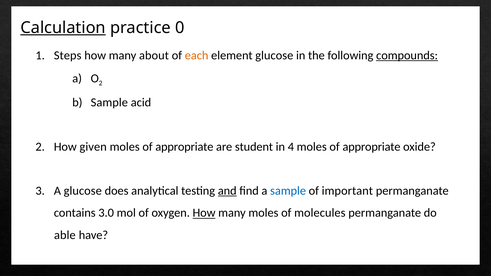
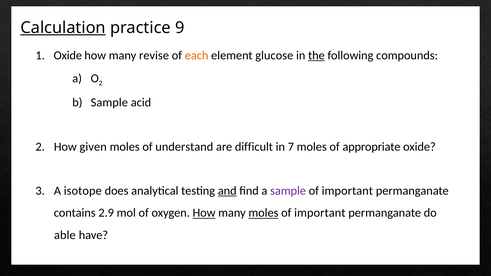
0: 0 -> 9 (180, 28)
Steps: Steps -> Oxide (68, 55)
about: about -> revise (154, 55)
the underline: none -> present (316, 55)
compounds underline: present -> none (407, 55)
appropriate: appropriate -> understand (184, 147)
student: student -> difficult (254, 147)
4: 4 -> 7 (291, 147)
A glucose: glucose -> isotope (83, 191)
sample colour: blue -> purple (288, 191)
3.0: 3.0 -> 2.9 (106, 213)
moles underline: none -> present (263, 213)
molecules: molecules -> important (320, 213)
